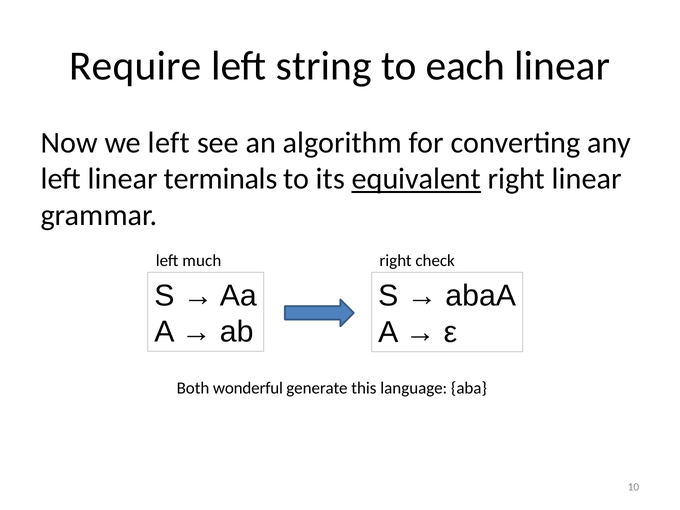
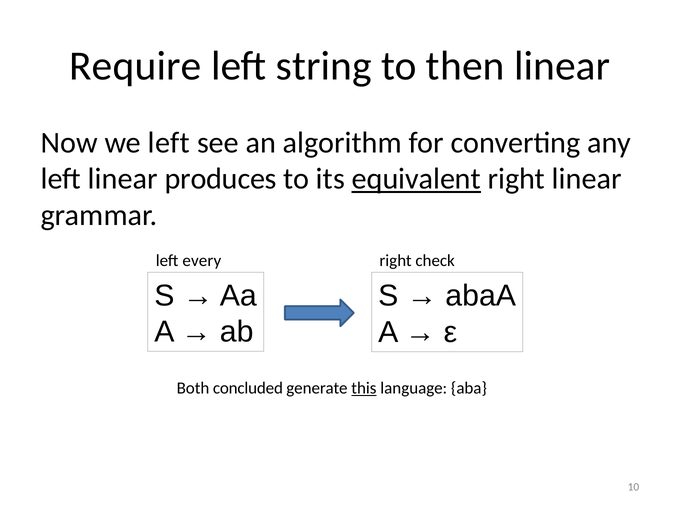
each: each -> then (465, 66)
terminals: terminals -> produces (221, 179)
much: much -> every (202, 260)
wonderful: wonderful -> concluded (248, 388)
this underline: none -> present (364, 388)
